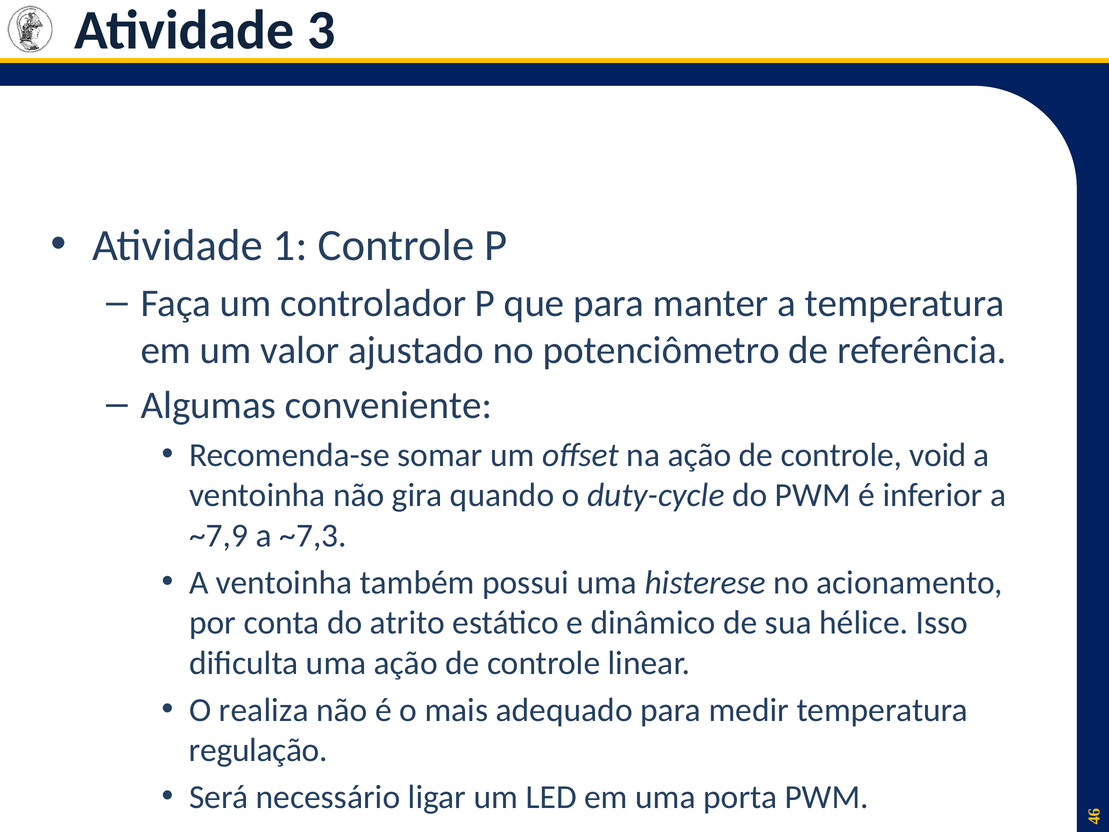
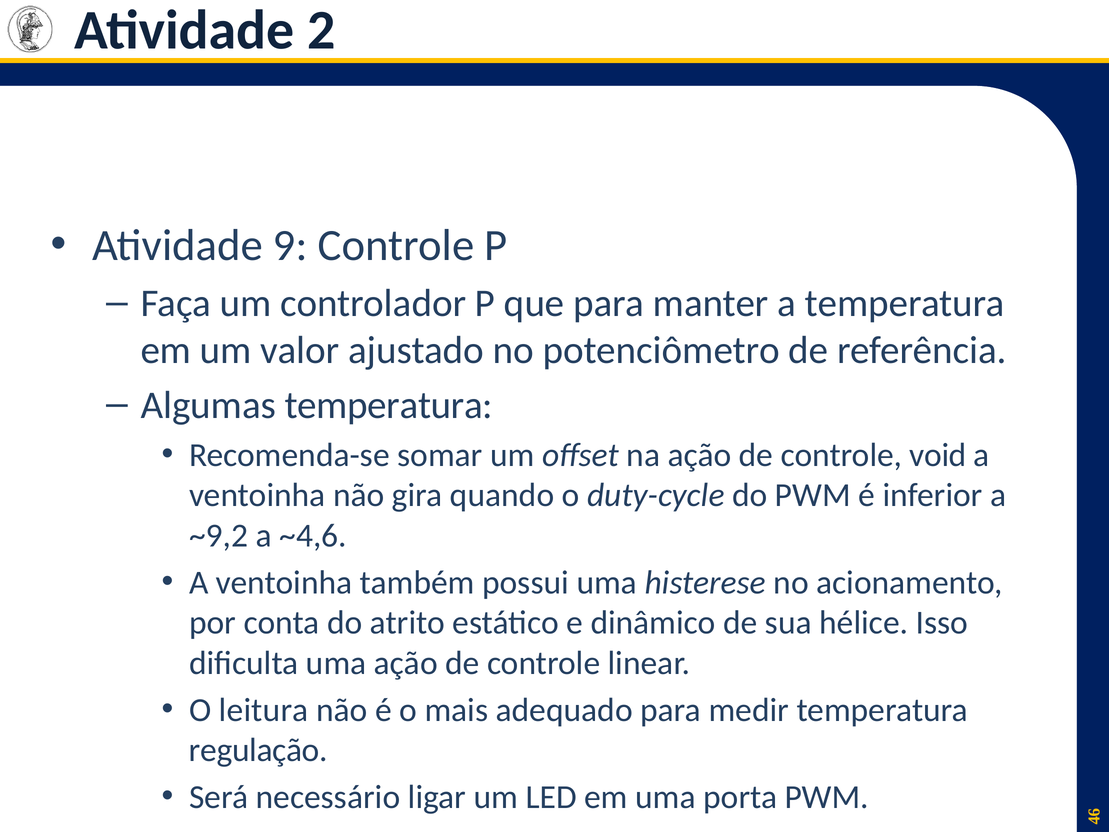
3: 3 -> 2 (321, 30)
1: 1 -> 9 (290, 245)
Algumas conveniente: conveniente -> temperatura (389, 405)
~7,9: ~7,9 -> ~9,2 (219, 535)
~7,3: ~7,3 -> ~4,6 (313, 535)
realiza: realiza -> leitura (264, 710)
